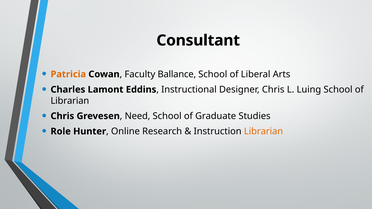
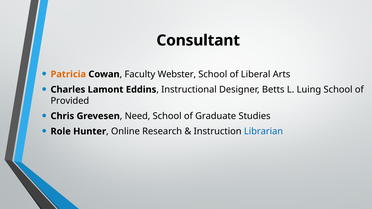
Ballance: Ballance -> Webster (177, 74)
Designer Chris: Chris -> Betts (273, 90)
Librarian: Librarian -> Provided (70, 101)
Librarian colour: orange -> blue (264, 132)
